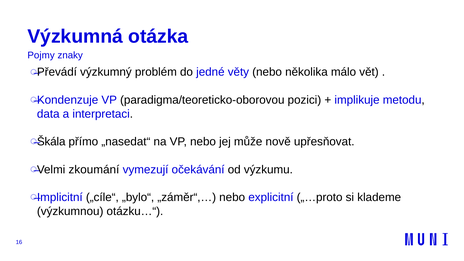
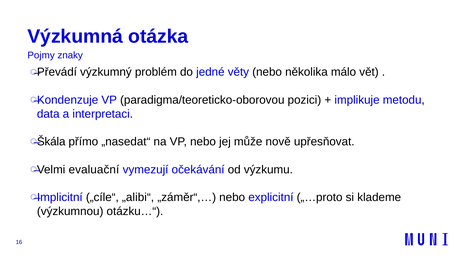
zkoumání: zkoumání -> evaluační (94, 170)
„bylo“: „bylo“ -> „alibi“ (138, 197)
